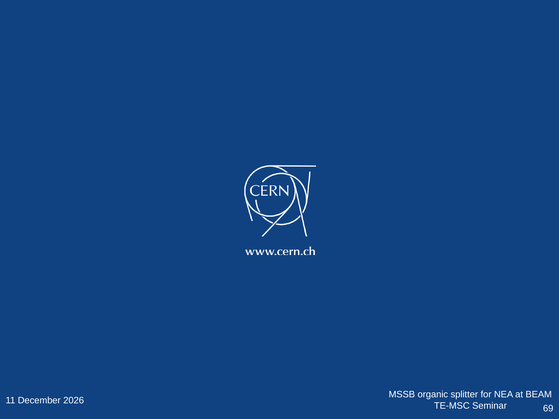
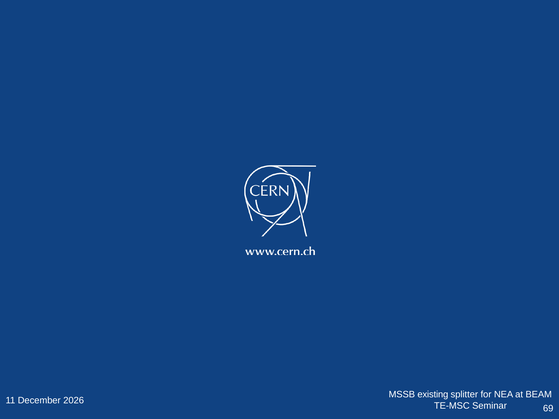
organic: organic -> existing (433, 395)
